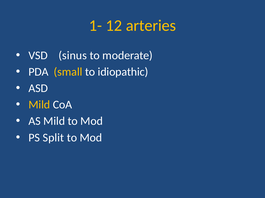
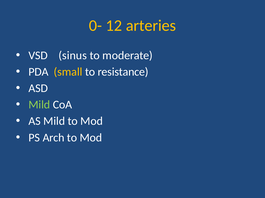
1-: 1- -> 0- (96, 26)
idiopathic: idiopathic -> resistance (123, 72)
Mild colour: yellow -> light green (39, 105)
Split: Split -> Arch (54, 138)
